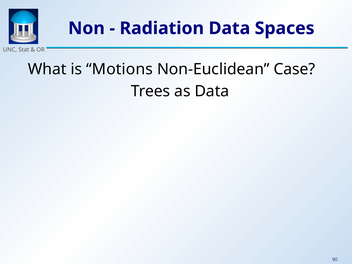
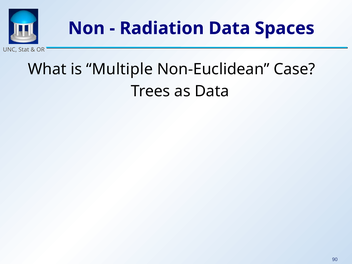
Motions: Motions -> Multiple (120, 69)
